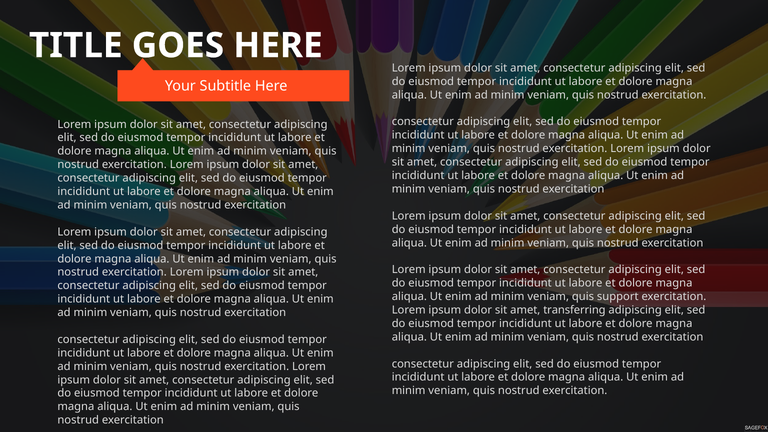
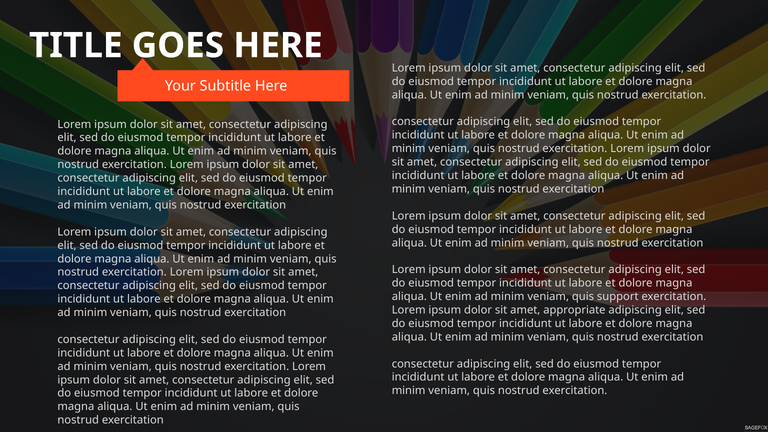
transferring: transferring -> appropriate (574, 310)
